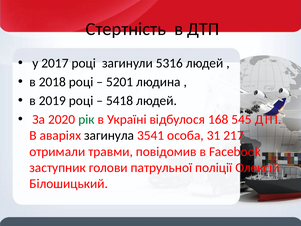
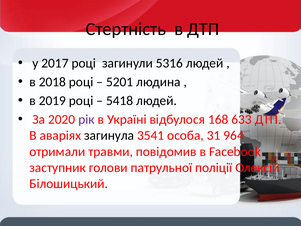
рік colour: green -> purple (86, 119)
545: 545 -> 633 (242, 119)
217: 217 -> 964 (234, 135)
